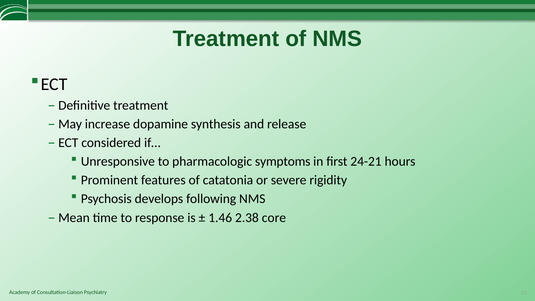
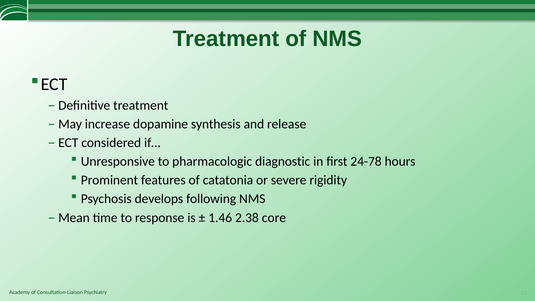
symptoms: symptoms -> diagnostic (283, 161)
24-21: 24-21 -> 24-78 (366, 161)
